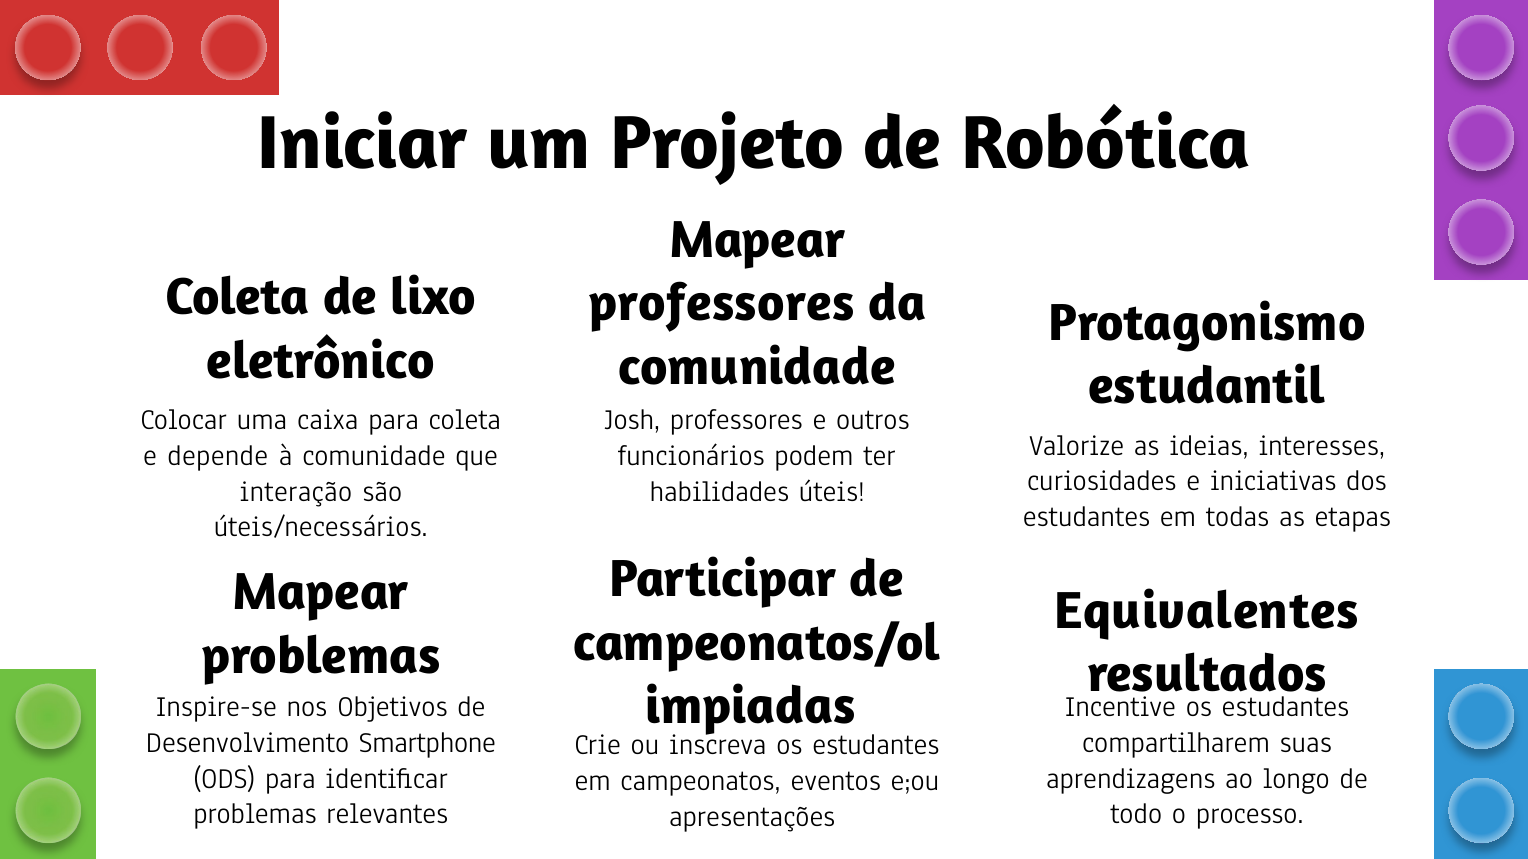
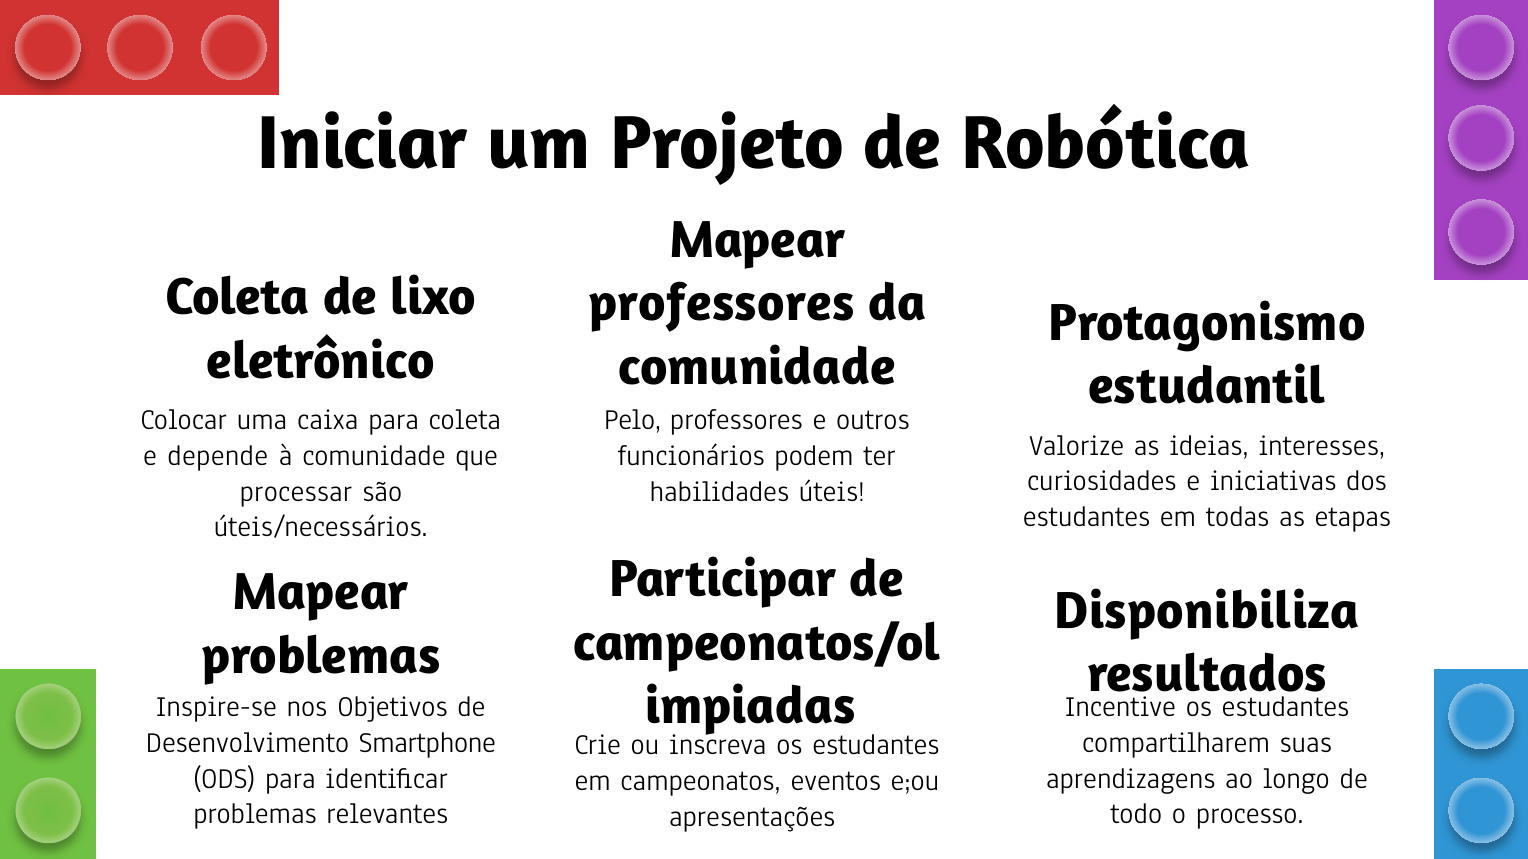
Josh: Josh -> Pelo (633, 420)
interação: interação -> processar (296, 492)
Equivalentes: Equivalentes -> Disponibiliza (1207, 611)
